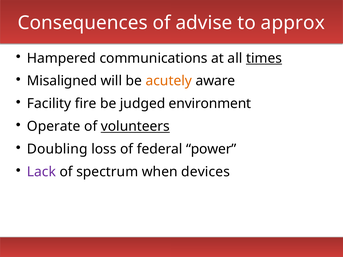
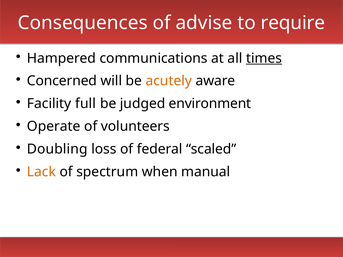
approx: approx -> require (293, 23)
Misaligned: Misaligned -> Concerned (62, 81)
fire: fire -> full (86, 104)
volunteers underline: present -> none (135, 126)
power: power -> scaled (211, 149)
Lack colour: purple -> orange (41, 172)
devices: devices -> manual (206, 172)
